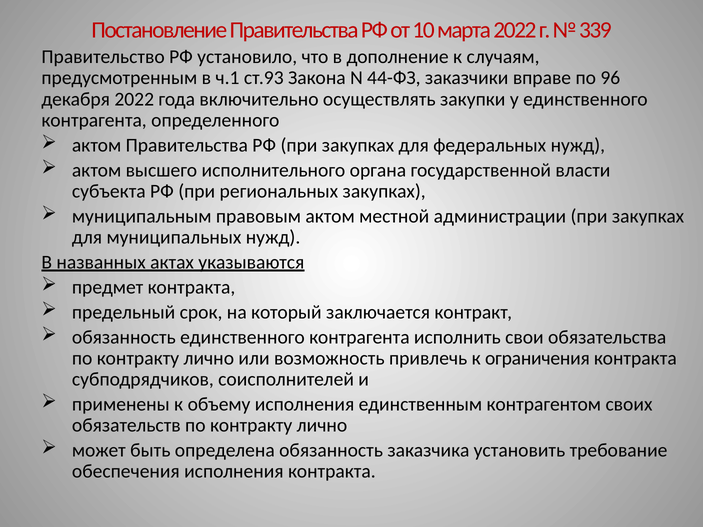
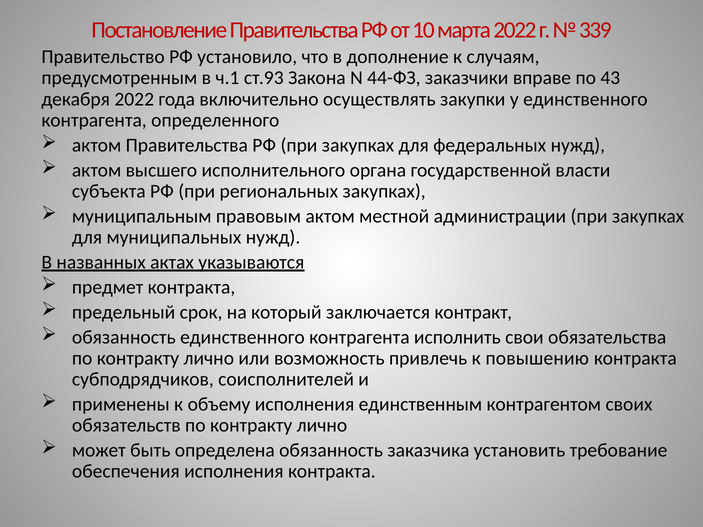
96: 96 -> 43 (610, 78)
ограничения: ограничения -> повышению (537, 358)
